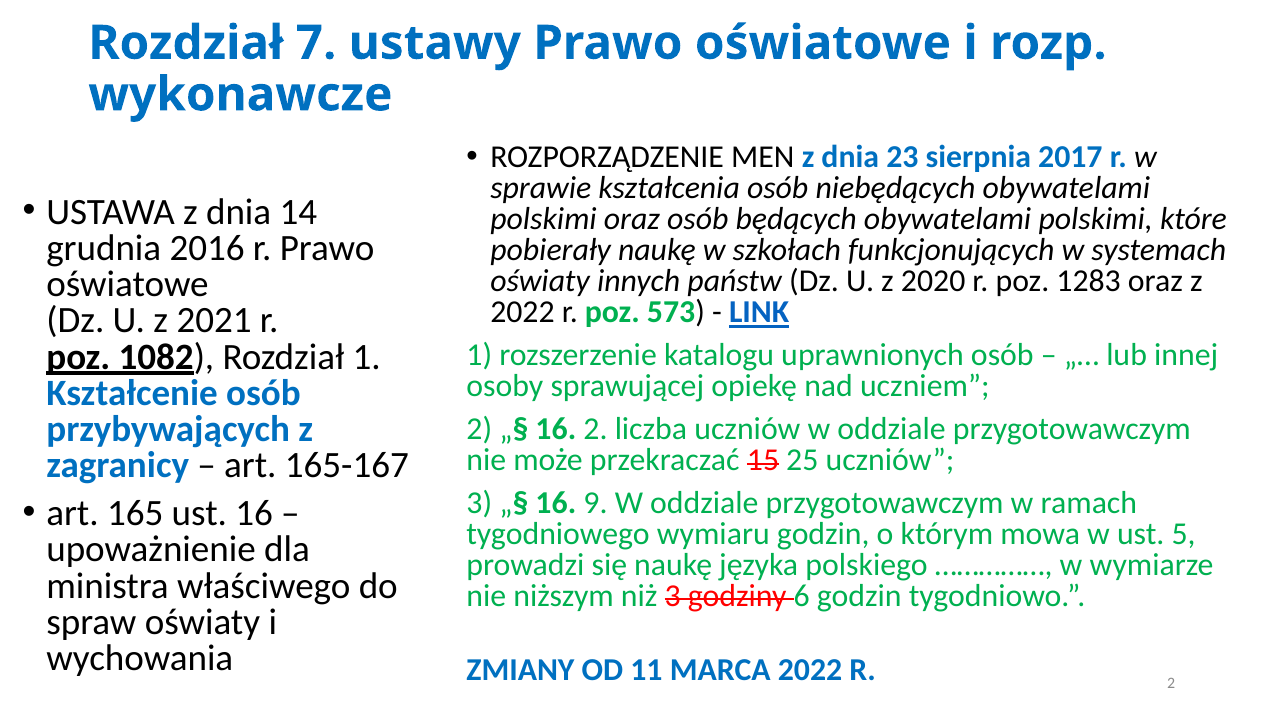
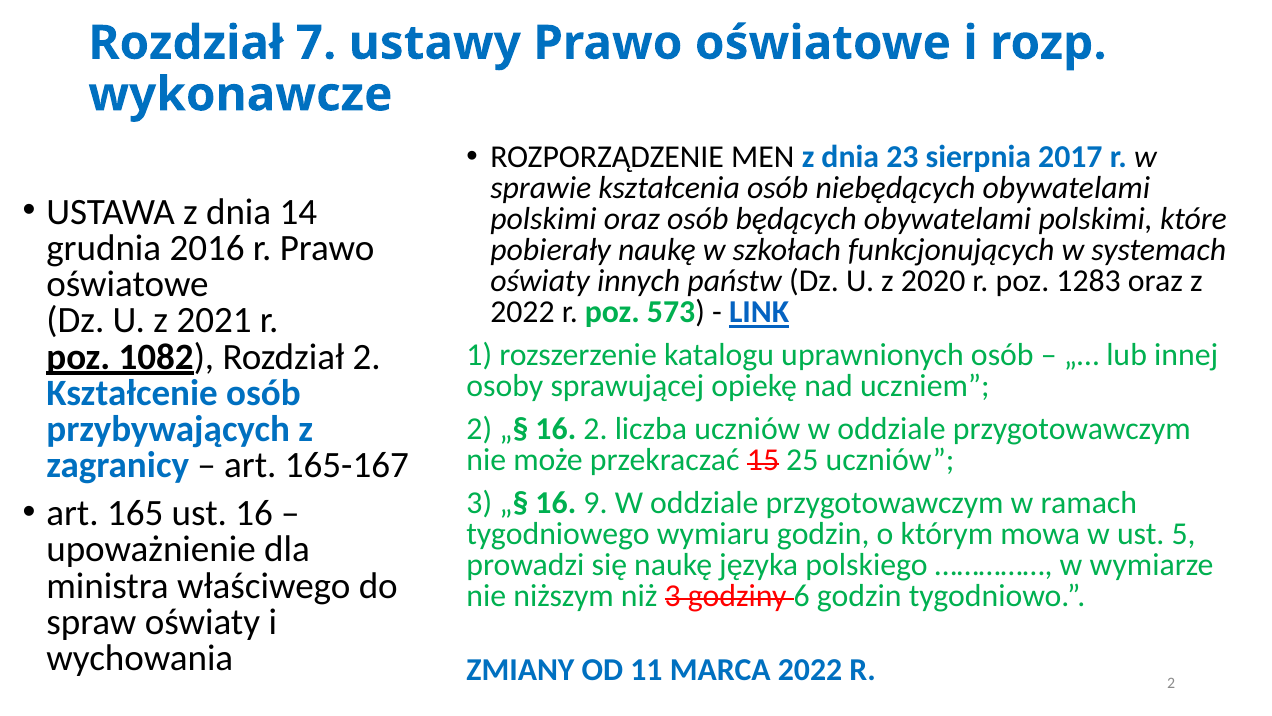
Rozdział 1: 1 -> 2 (367, 357)
